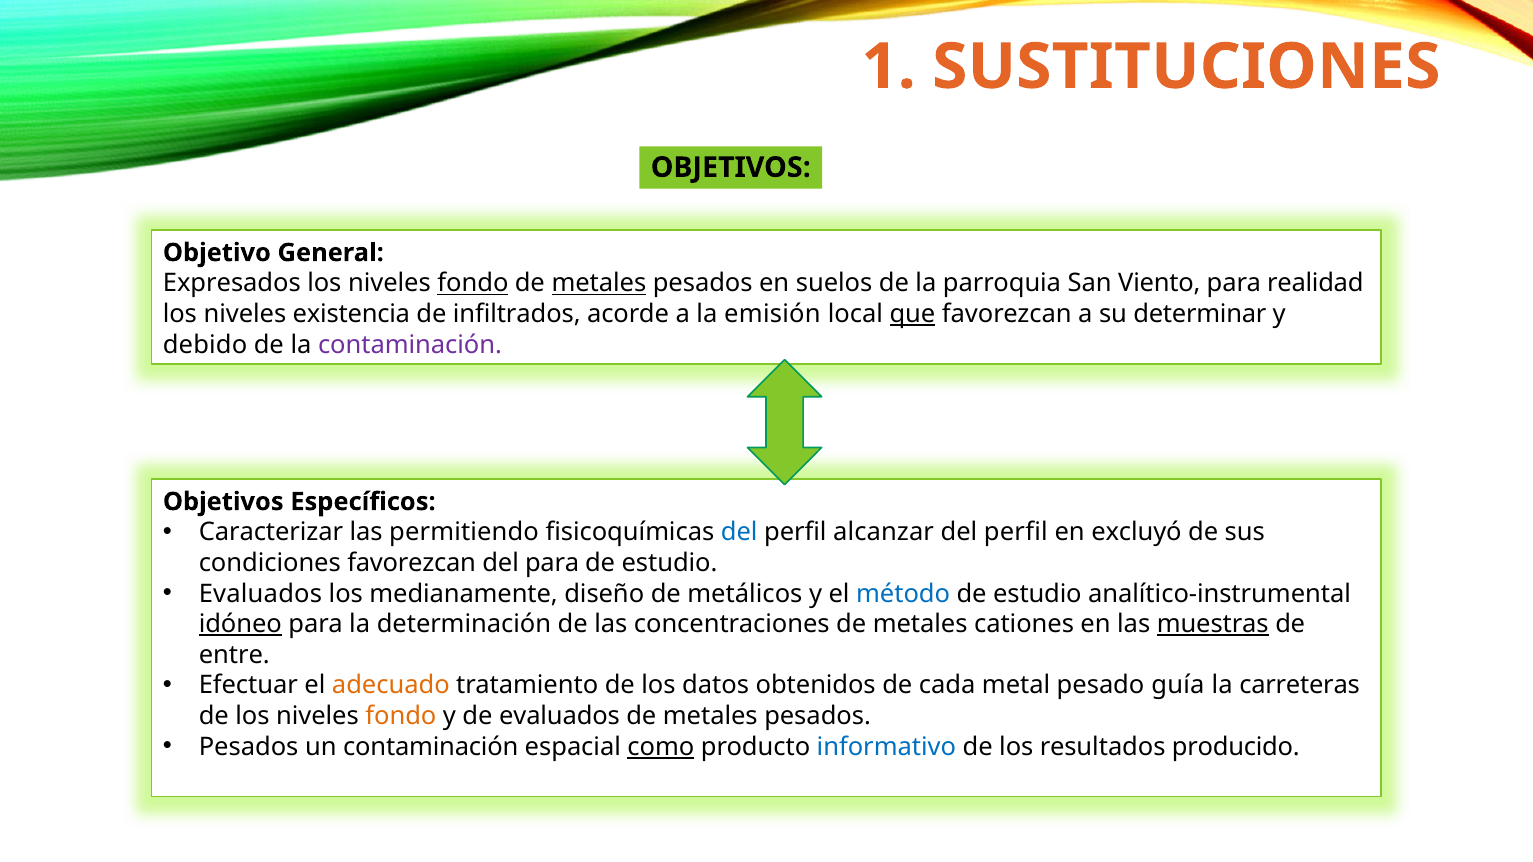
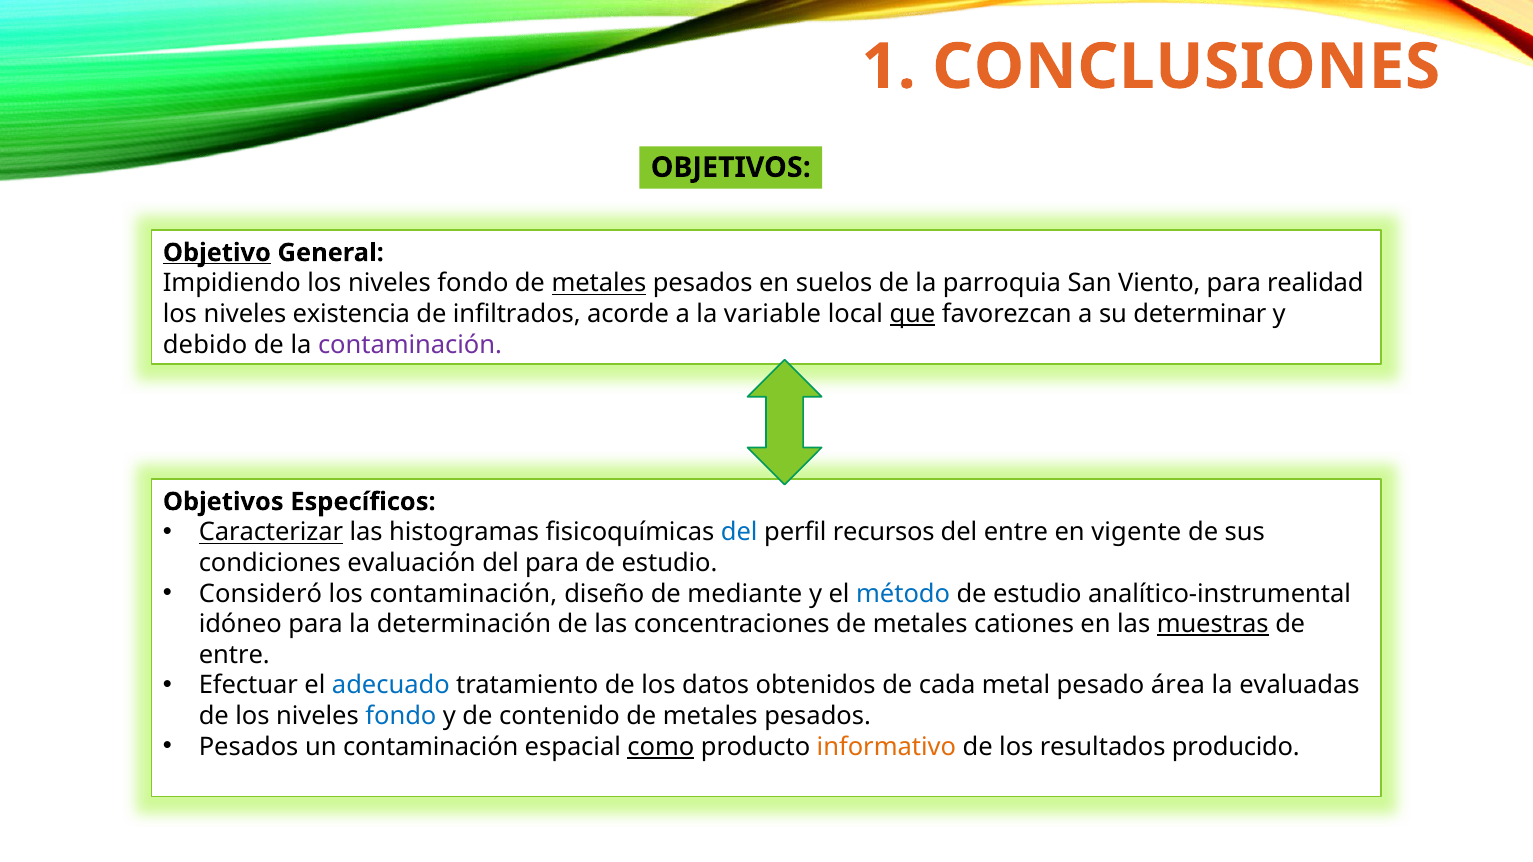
SUSTITUCIONES: SUSTITUCIONES -> CONCLUSIONES (1186, 67)
Objetivo underline: none -> present (217, 253)
Expresados: Expresados -> Impidiendo (232, 283)
fondo underline: present -> none (473, 283)
emisión: emisión -> variable (772, 314)
Caracterizar underline: none -> present (271, 533)
permitiendo: permitiendo -> histogramas (464, 533)
alcanzar: alcanzar -> recursos (884, 533)
perfil: perfil -> entre (1016, 533)
excluyó: excluyó -> vigente (1136, 533)
condiciones favorezcan: favorezcan -> evaluación (412, 563)
Evaluados: Evaluados -> Consideró (260, 594)
los medianamente: medianamente -> contaminación (463, 594)
metálicos: metálicos -> mediante (745, 594)
idóneo underline: present -> none (240, 624)
adecuado colour: orange -> blue (391, 686)
guía: guía -> área (1178, 686)
carreteras: carreteras -> evaluadas (1299, 686)
fondo colour: orange -> blue (401, 716)
de evaluados: evaluados -> contenido (559, 716)
informativo colour: blue -> orange (886, 747)
